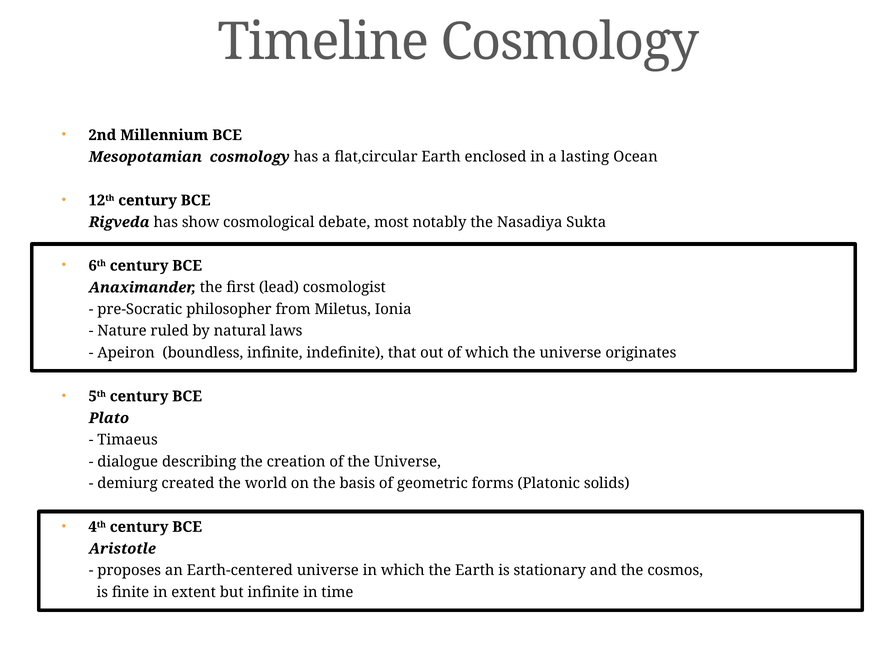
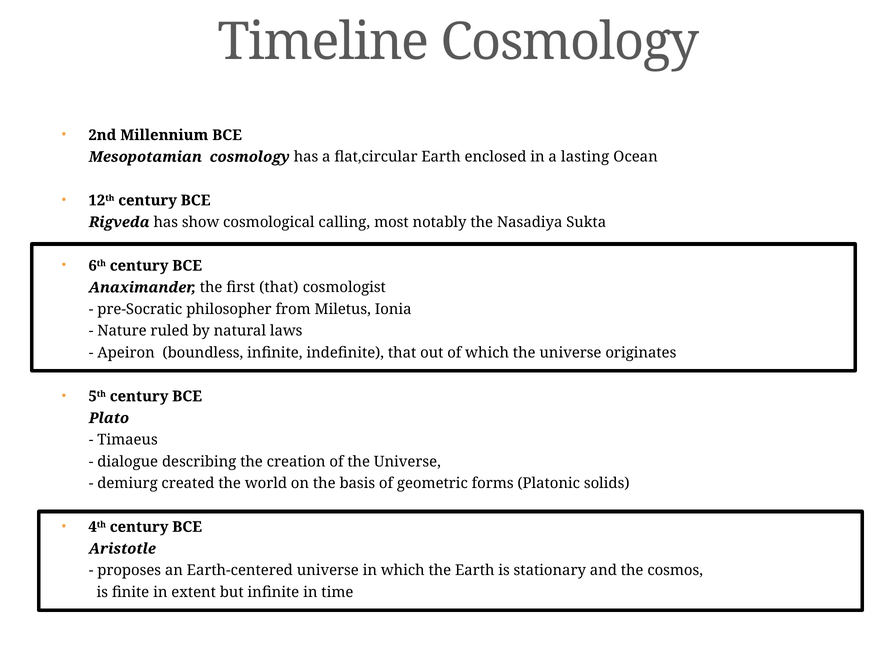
debate: debate -> calling (344, 222)
first lead: lead -> that (279, 287)
